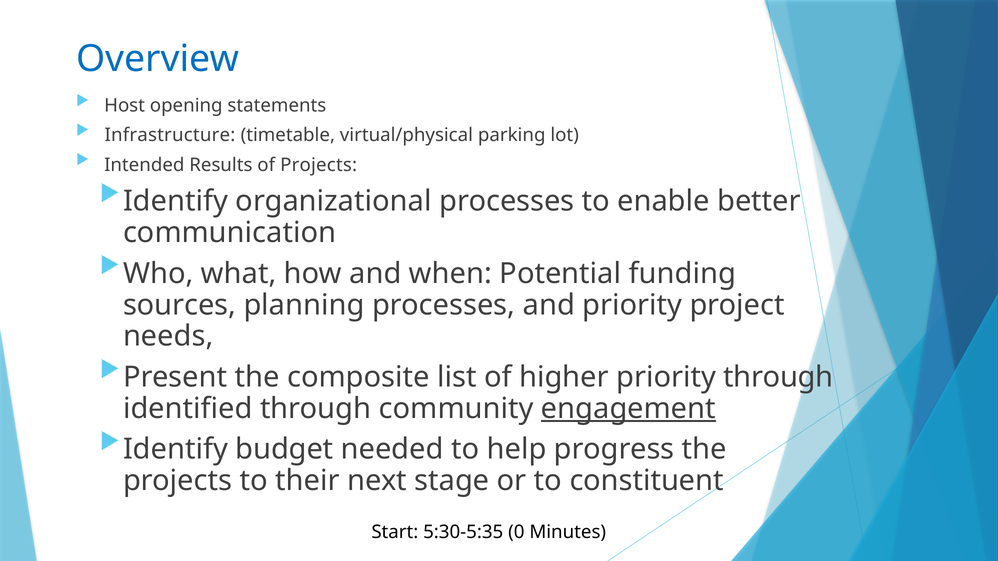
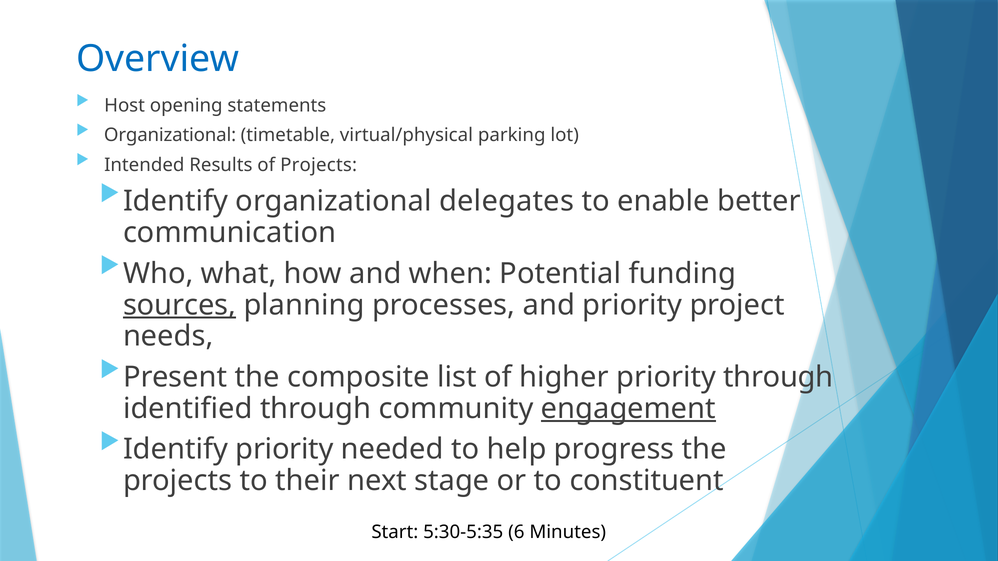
Infrastructure: Infrastructure -> Organizational (170, 135)
organizational processes: processes -> delegates (507, 201)
sources underline: none -> present (180, 305)
Identify budget: budget -> priority (284, 450)
0: 0 -> 6 (516, 533)
